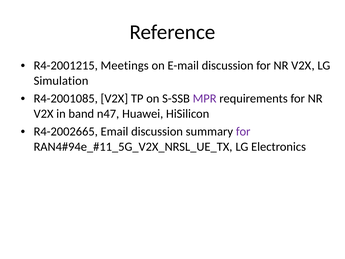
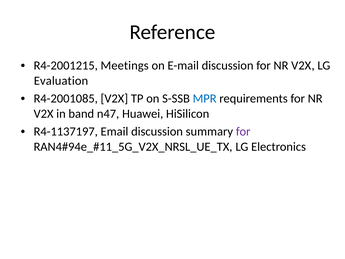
Simulation: Simulation -> Evaluation (61, 81)
MPR colour: purple -> blue (205, 98)
R4-2002665: R4-2002665 -> R4-1137197 (66, 131)
